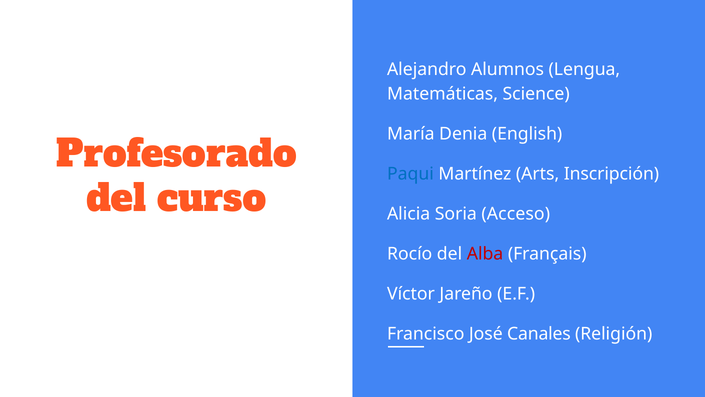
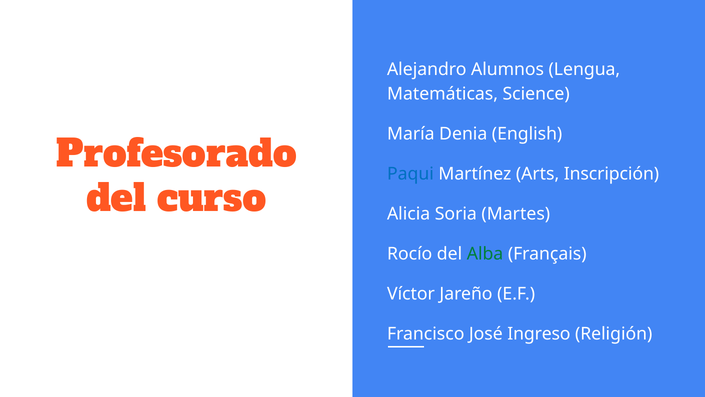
Acceso: Acceso -> Martes (516, 214)
Alba colour: red -> green (485, 254)
Canales: Canales -> Ingreso (539, 333)
